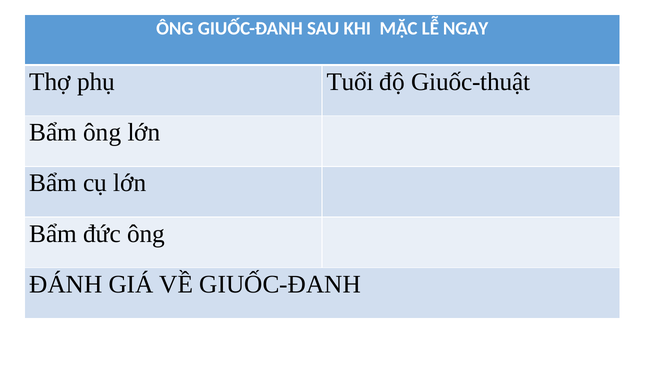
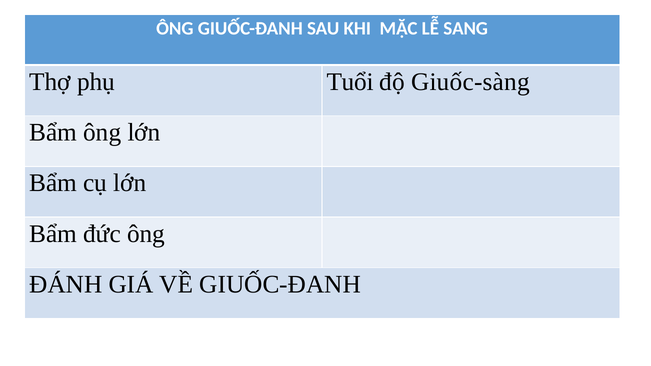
NGAY: NGAY -> SANG (466, 29)
Giuốc-thuật: Giuốc-thuật -> Giuốc-sàng (470, 82)
